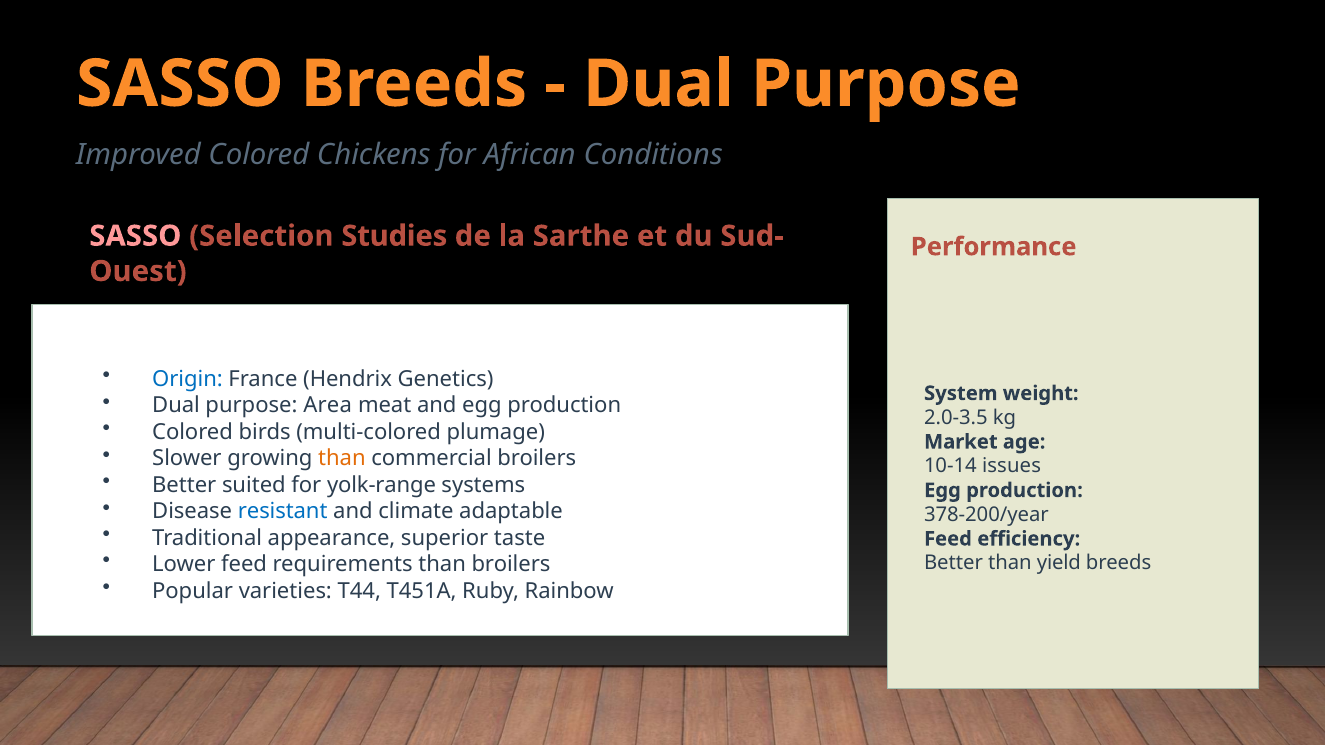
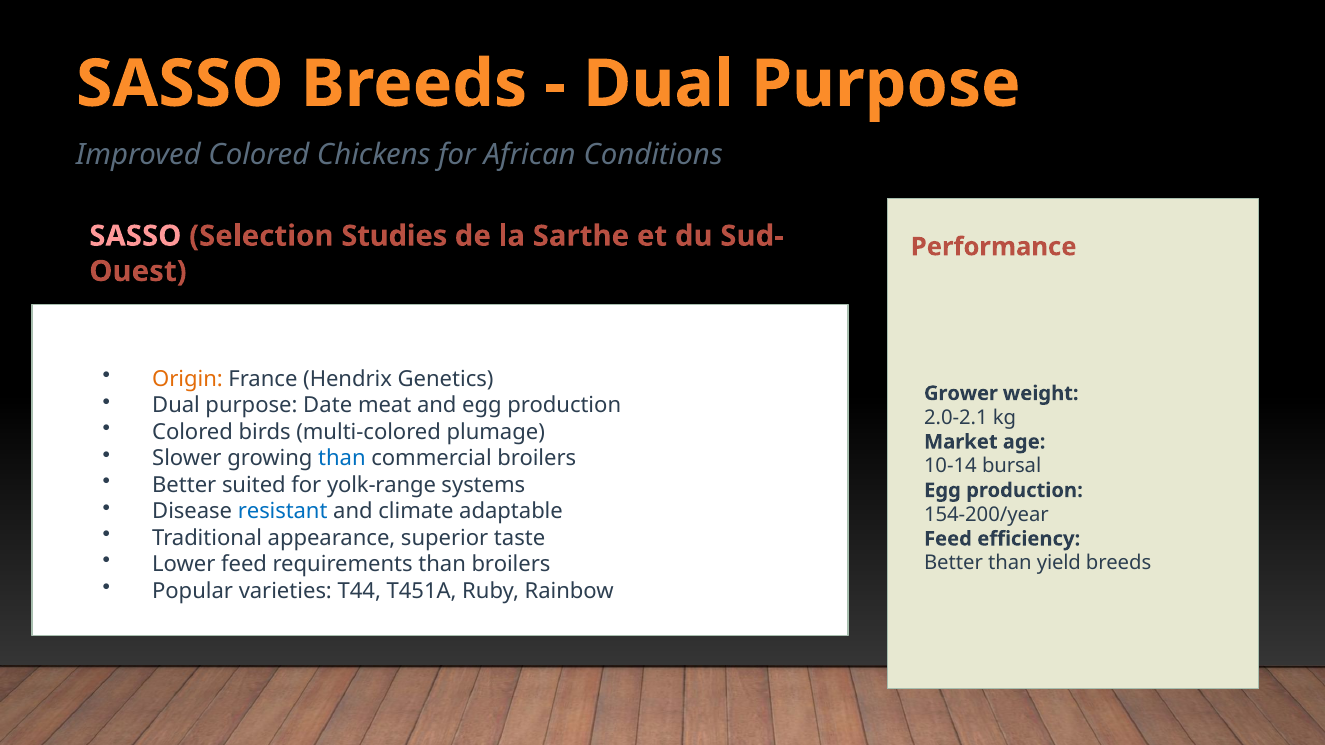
Origin colour: blue -> orange (188, 379)
System: System -> Grower (961, 393)
Area: Area -> Date (328, 406)
2.0-3.5: 2.0-3.5 -> 2.0-2.1 (956, 418)
than colour: orange -> blue (342, 459)
issues: issues -> bursal (1012, 466)
378-200/year: 378-200/year -> 154-200/year (986, 515)
